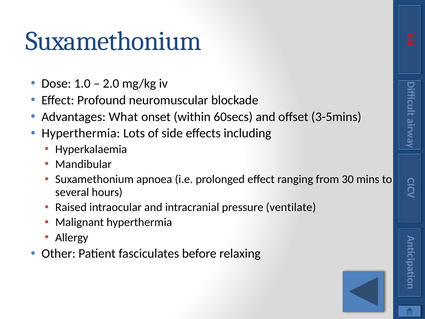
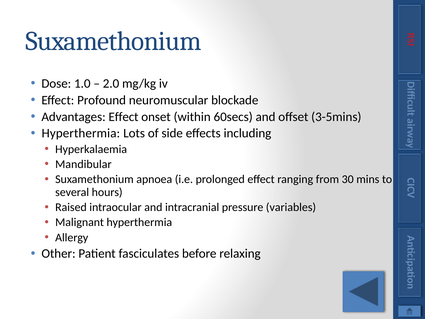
Advantages What: What -> Effect (124, 117)
ventilate: ventilate -> variables (291, 207)
